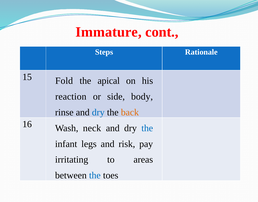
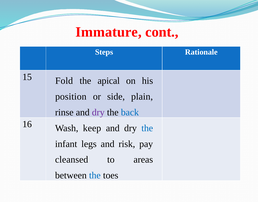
reaction: reaction -> position (71, 97)
body: body -> plain (142, 97)
dry colour: blue -> purple (98, 112)
back colour: orange -> blue (130, 112)
neck: neck -> keep (92, 128)
irritating: irritating -> cleansed (72, 160)
